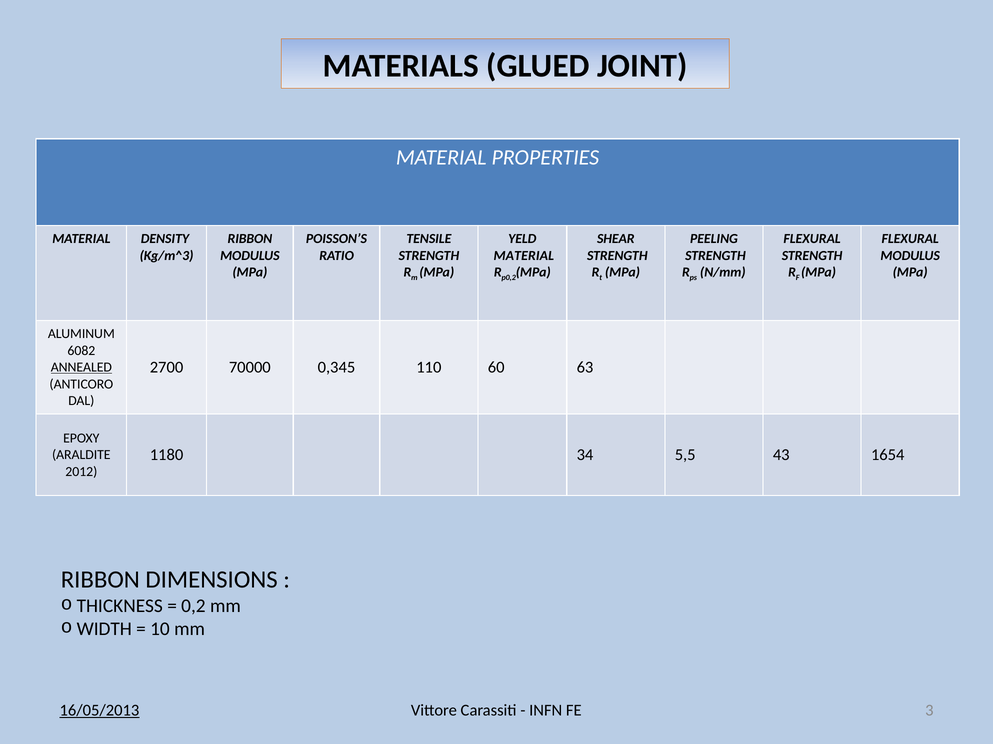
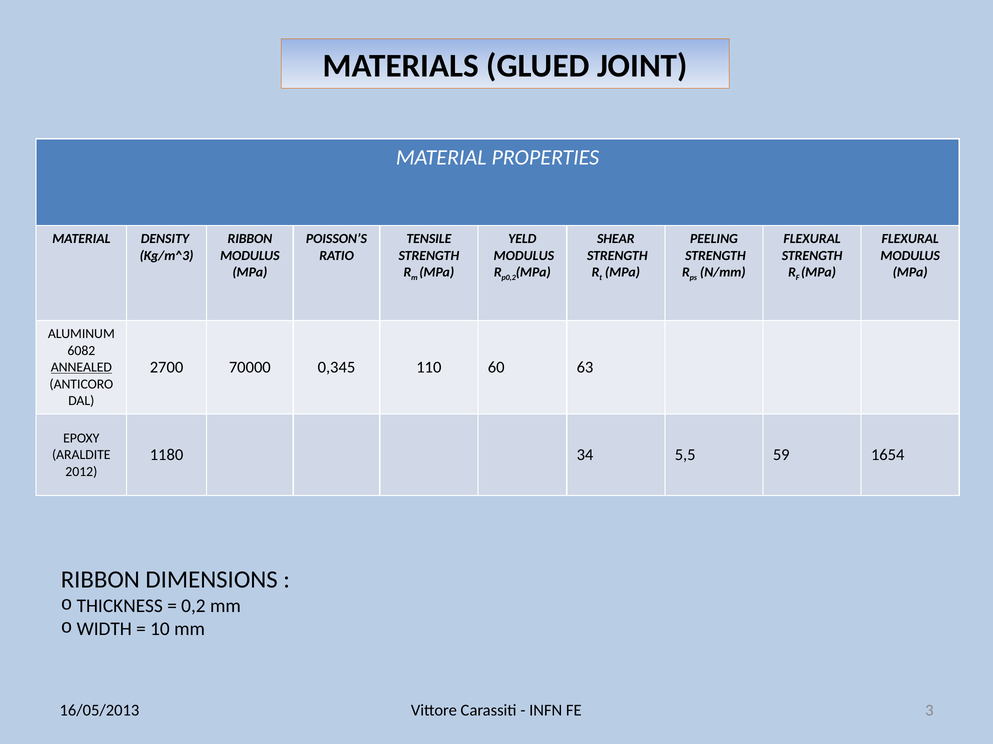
MATERIAL: MATERIAL -> MODULUS (524, 256)
43: 43 -> 59 (781, 455)
16/05/2013 underline: present -> none (99, 711)
